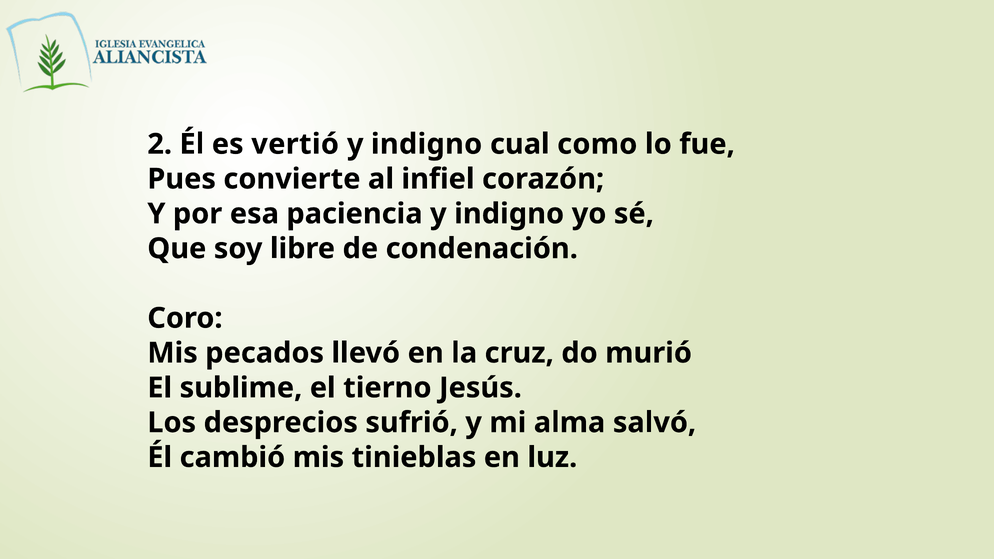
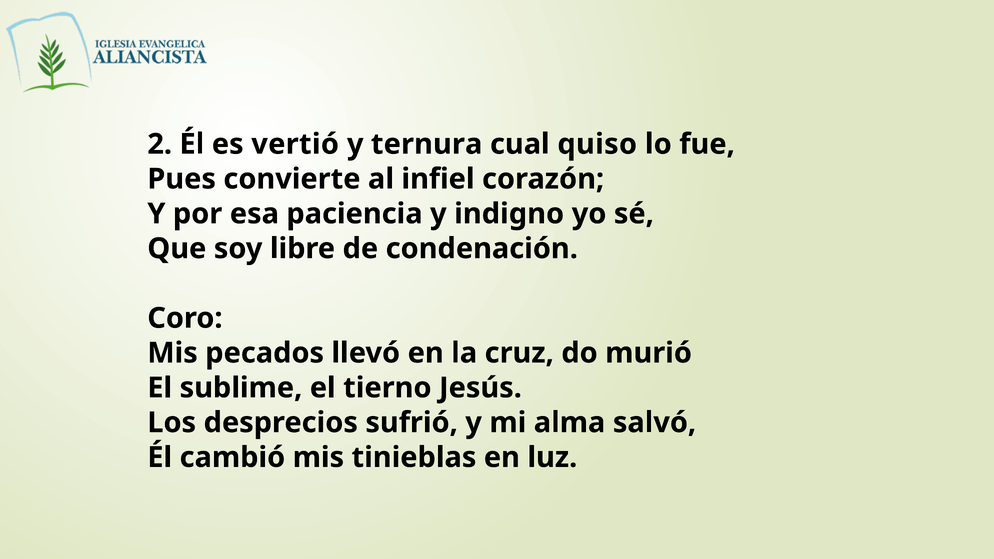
indigno: indigno -> ternura (427, 144)
como: como -> quiso (597, 144)
